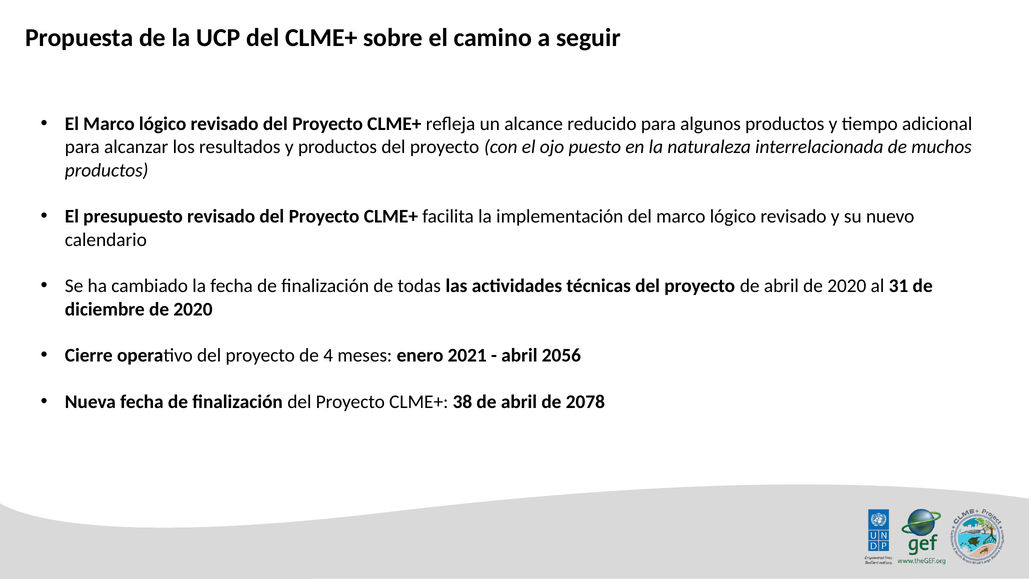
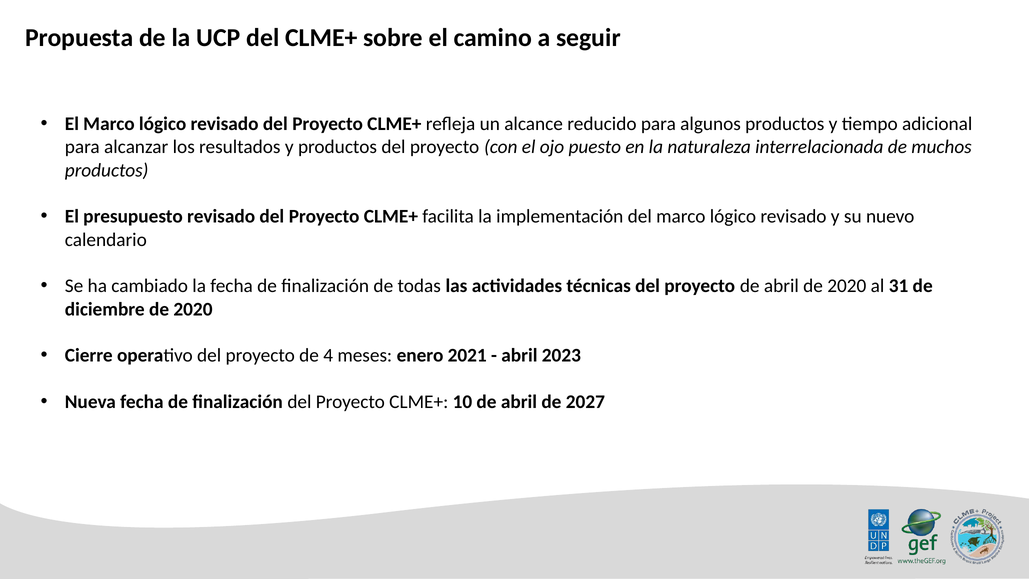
2056: 2056 -> 2023 (561, 355)
38: 38 -> 10 (462, 402)
2078: 2078 -> 2027 (585, 402)
